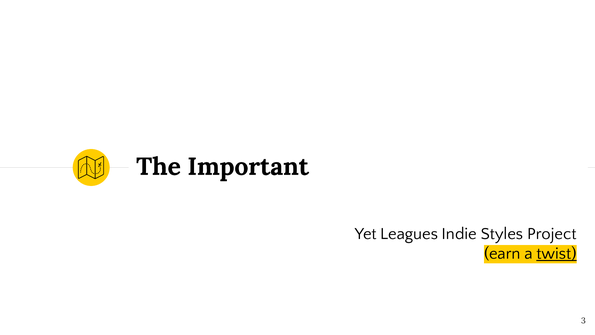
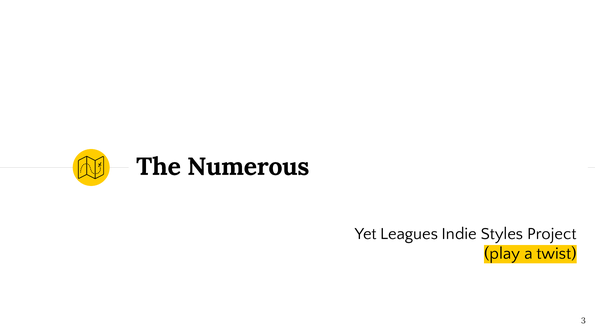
Important: Important -> Numerous (248, 167)
earn: earn -> play (502, 253)
twist underline: present -> none (557, 253)
